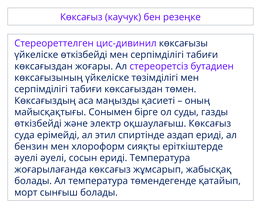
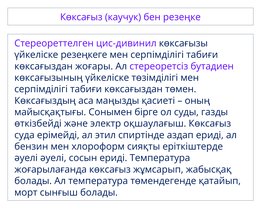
үйкеліске өткізбейді: өткізбейді -> резеңкеге (84, 55)
